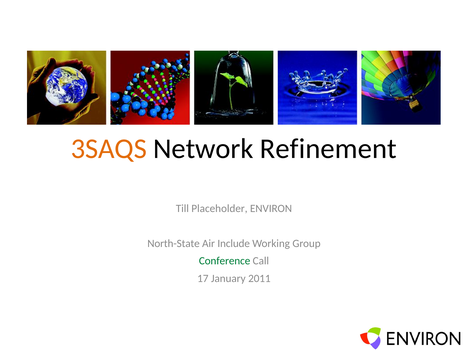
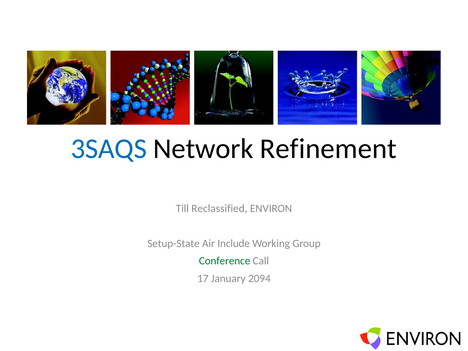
3SAQS colour: orange -> blue (109, 149)
Placeholder: Placeholder -> Reclassified (219, 209)
North-State: North-State -> Setup-State (174, 244)
2011: 2011 -> 2094 (259, 278)
